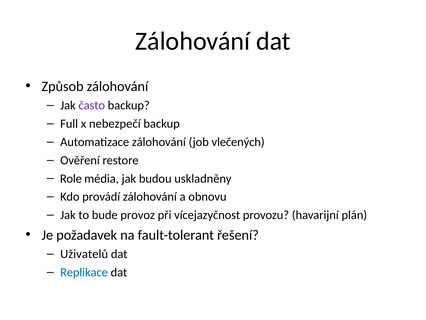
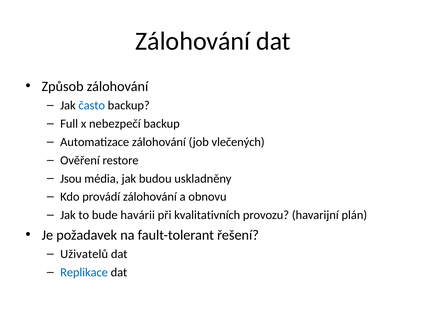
často colour: purple -> blue (92, 105)
Role: Role -> Jsou (71, 178)
provoz: provoz -> havárii (138, 215)
vícejazyčnost: vícejazyčnost -> kvalitativních (207, 215)
